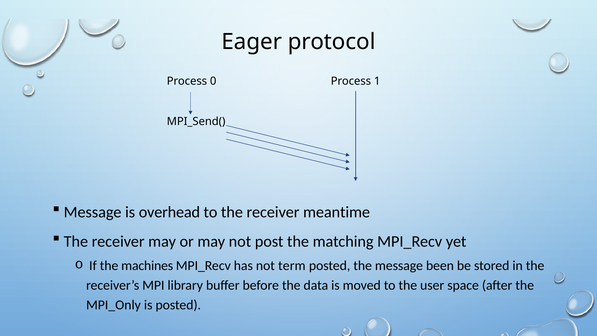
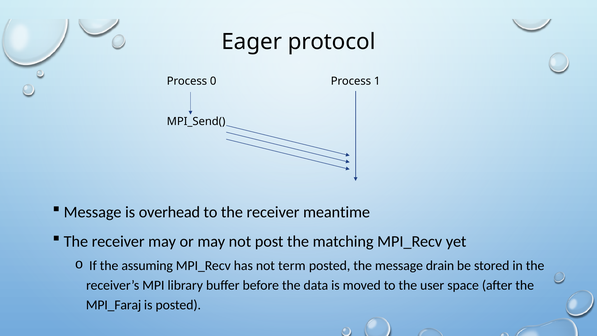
machines: machines -> assuming (147, 266)
been: been -> drain (440, 266)
MPI_Only: MPI_Only -> MPI_Faraj (114, 305)
